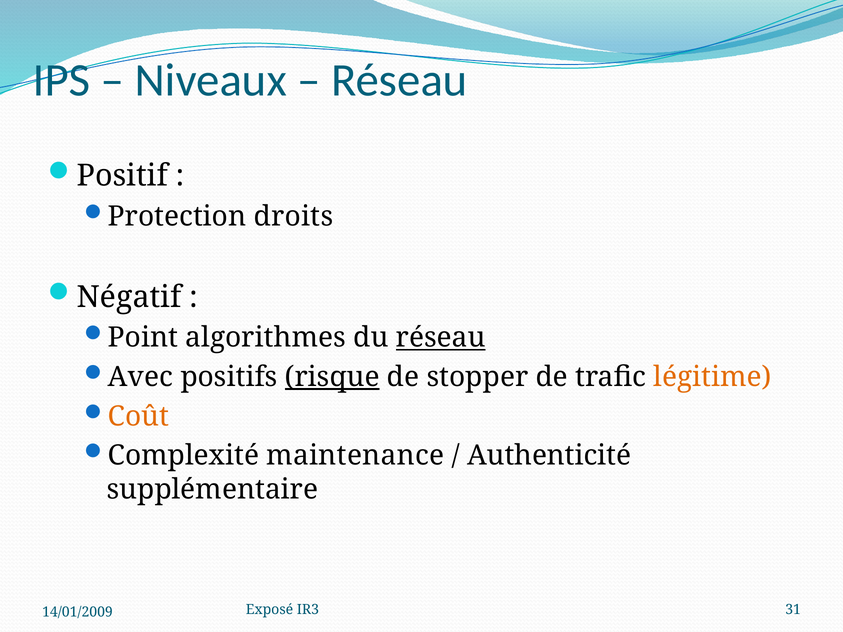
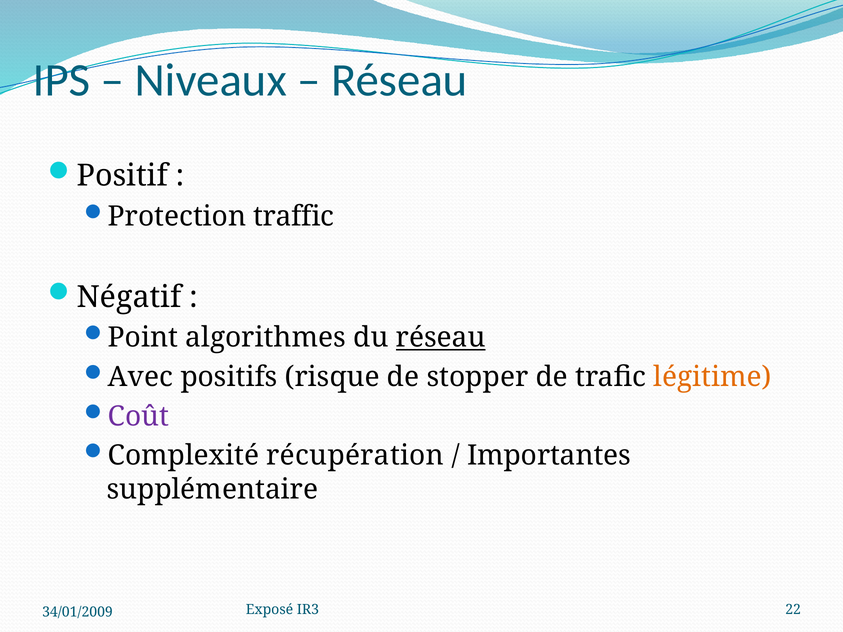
droits: droits -> traffic (294, 217)
risque underline: present -> none (332, 377)
Coût colour: orange -> purple (139, 416)
maintenance: maintenance -> récupération (355, 456)
Authenticité: Authenticité -> Importantes (549, 456)
31: 31 -> 22 (793, 610)
14/01/2009: 14/01/2009 -> 34/01/2009 (77, 612)
